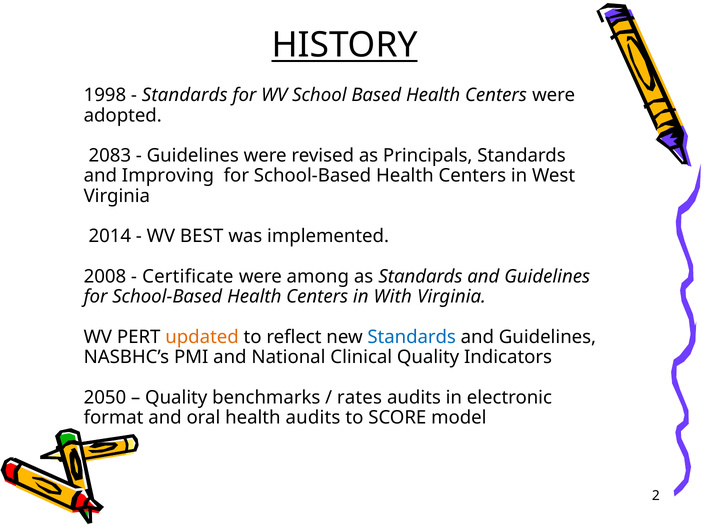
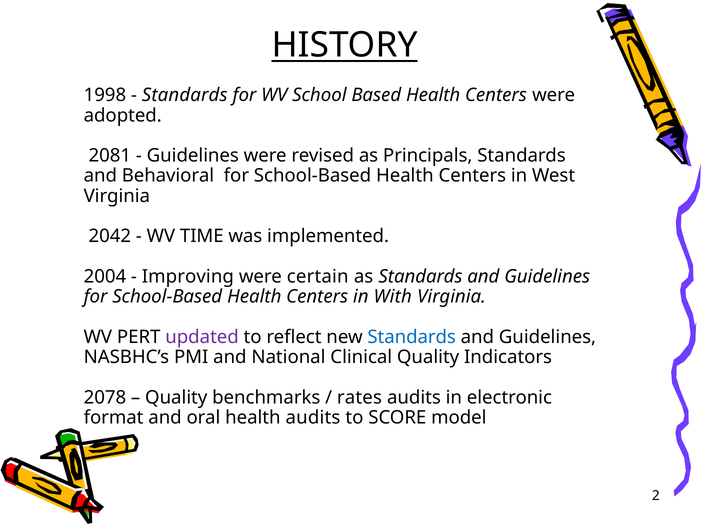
2083: 2083 -> 2081 (110, 156)
Improving: Improving -> Behavioral (168, 176)
2014: 2014 -> 2042 (110, 236)
BEST: BEST -> TIME (202, 236)
2008: 2008 -> 2004 (105, 277)
Certificate: Certificate -> Improving (188, 277)
among: among -> certain (318, 277)
updated colour: orange -> purple (202, 337)
2050: 2050 -> 2078 (105, 398)
